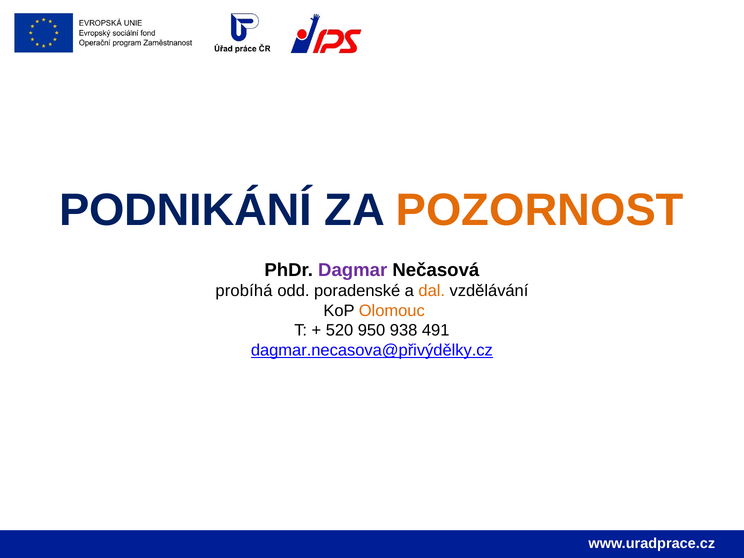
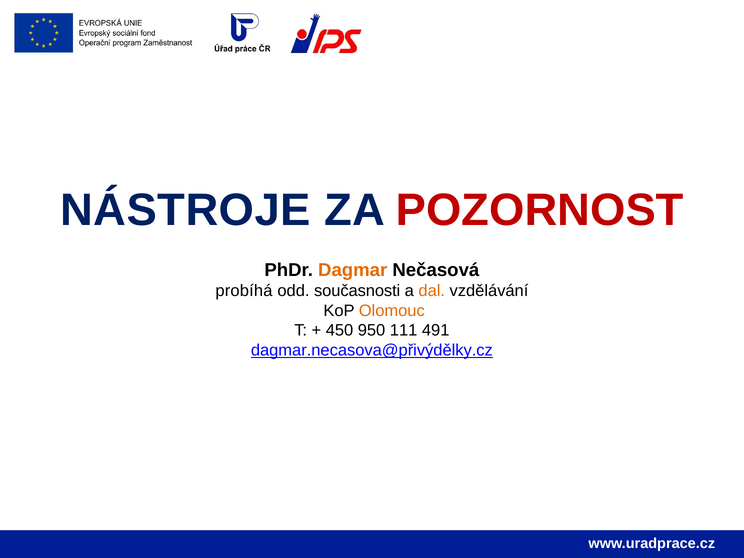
PODNIKÁNÍ: PODNIKÁNÍ -> NÁSTROJE (185, 210)
POZORNOST colour: orange -> red (540, 210)
Dagmar colour: purple -> orange (353, 270)
poradenské: poradenské -> současnosti (357, 291)
520: 520 -> 450 (340, 331)
938: 938 -> 111 (404, 331)
